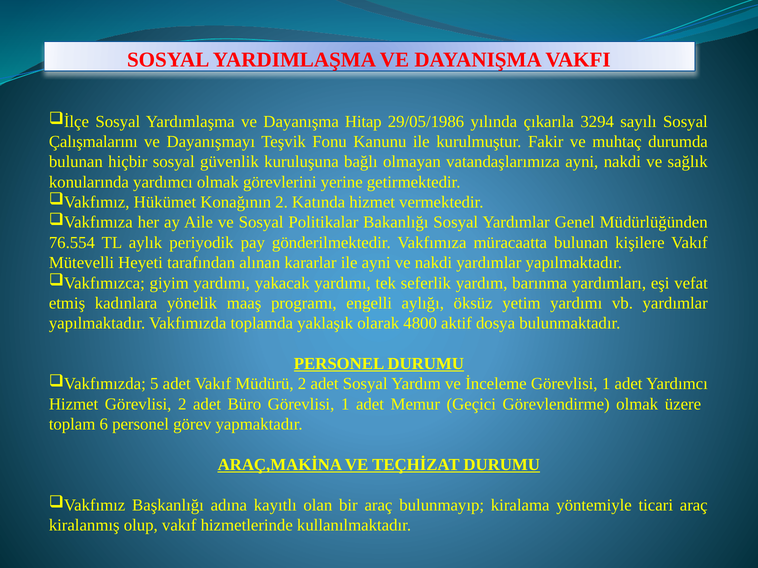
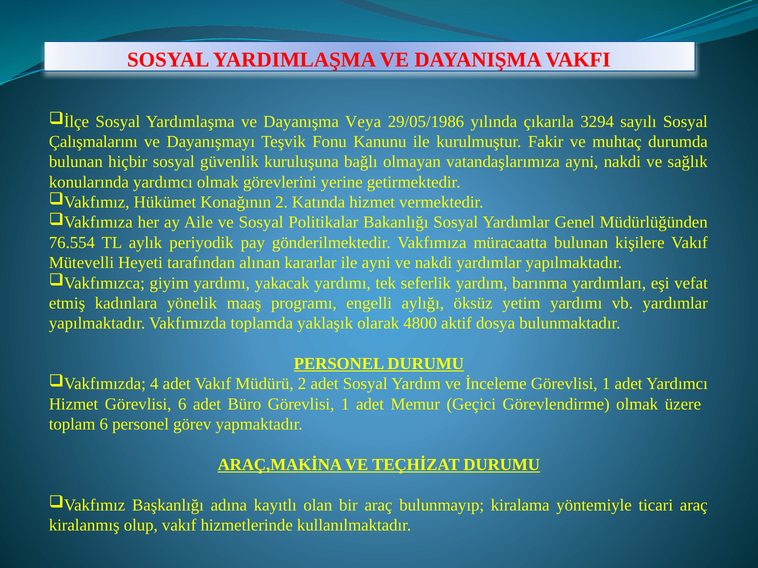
Hitap: Hitap -> Veya (363, 122)
5: 5 -> 4 (154, 384)
Görevlisi 2: 2 -> 6 (182, 404)
